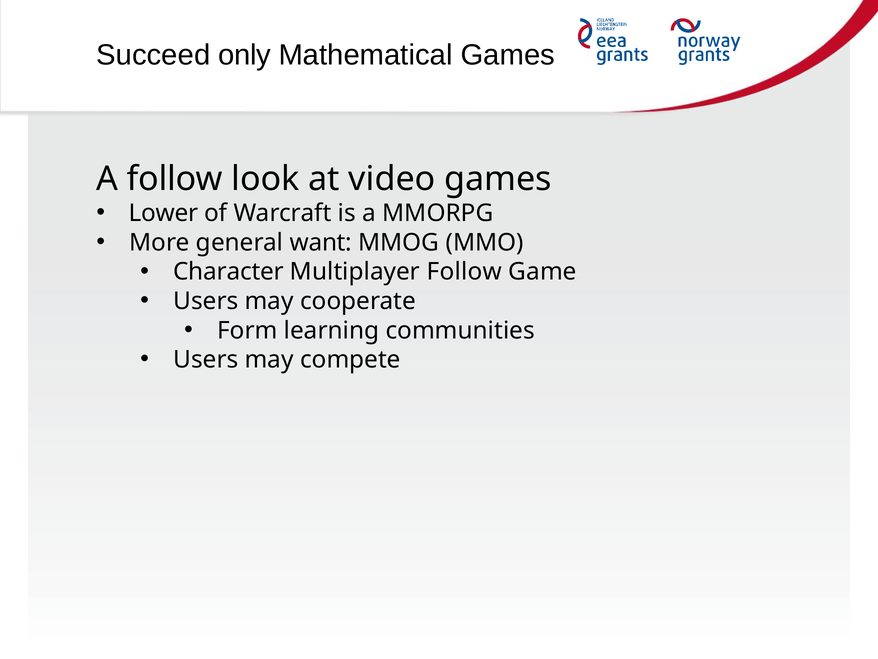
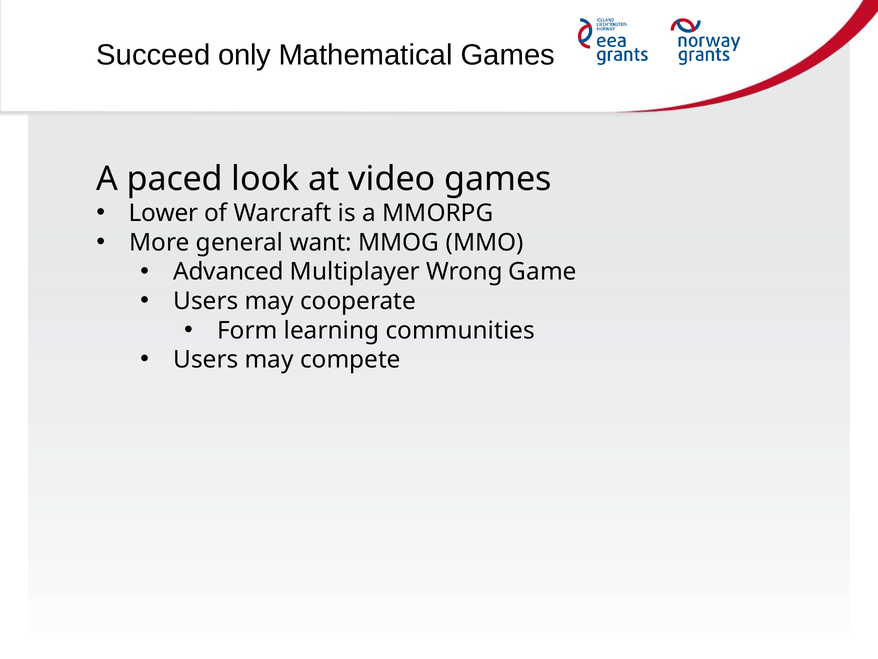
A follow: follow -> paced (175, 179)
Character: Character -> Advanced (229, 272)
Multiplayer Follow: Follow -> Wrong (464, 272)
